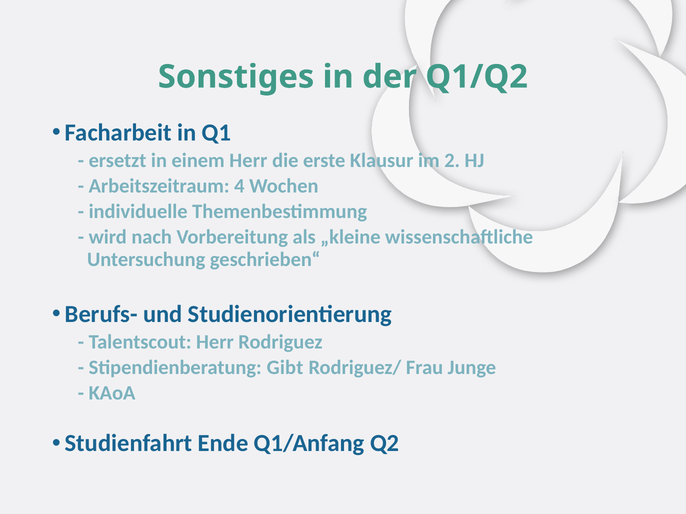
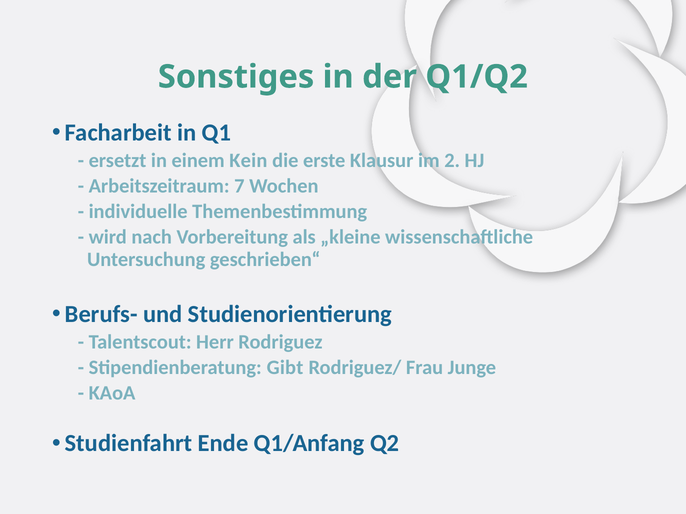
einem Herr: Herr -> Kein (248, 161)
4: 4 -> 7 (239, 186)
